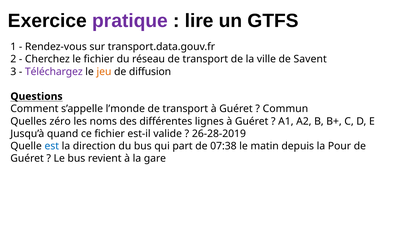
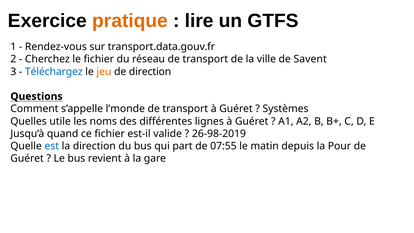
pratique colour: purple -> orange (130, 21)
Téléchargez colour: purple -> blue (54, 72)
de diffusion: diffusion -> direction (150, 72)
Commun: Commun -> Systèmes (286, 109)
zéro: zéro -> utile (60, 121)
26-28-2019: 26-28-2019 -> 26-98-2019 (219, 134)
07:38: 07:38 -> 07:55 (223, 146)
